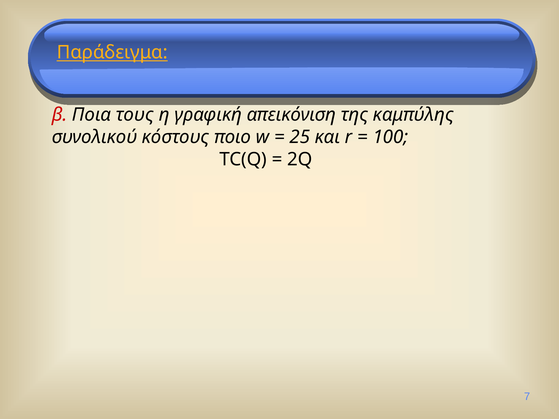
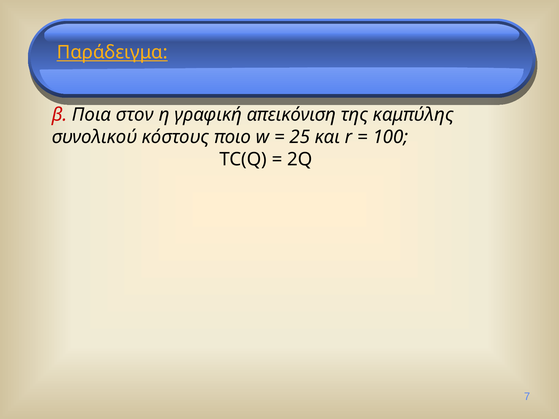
τους: τους -> στον (135, 115)
